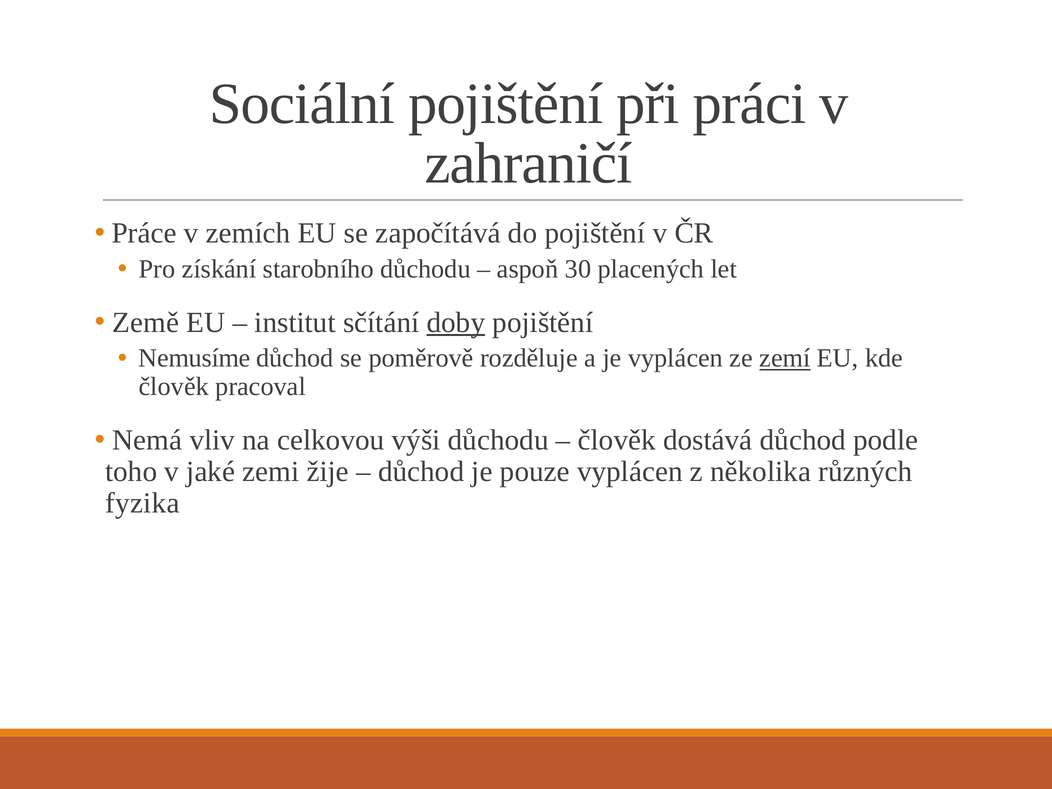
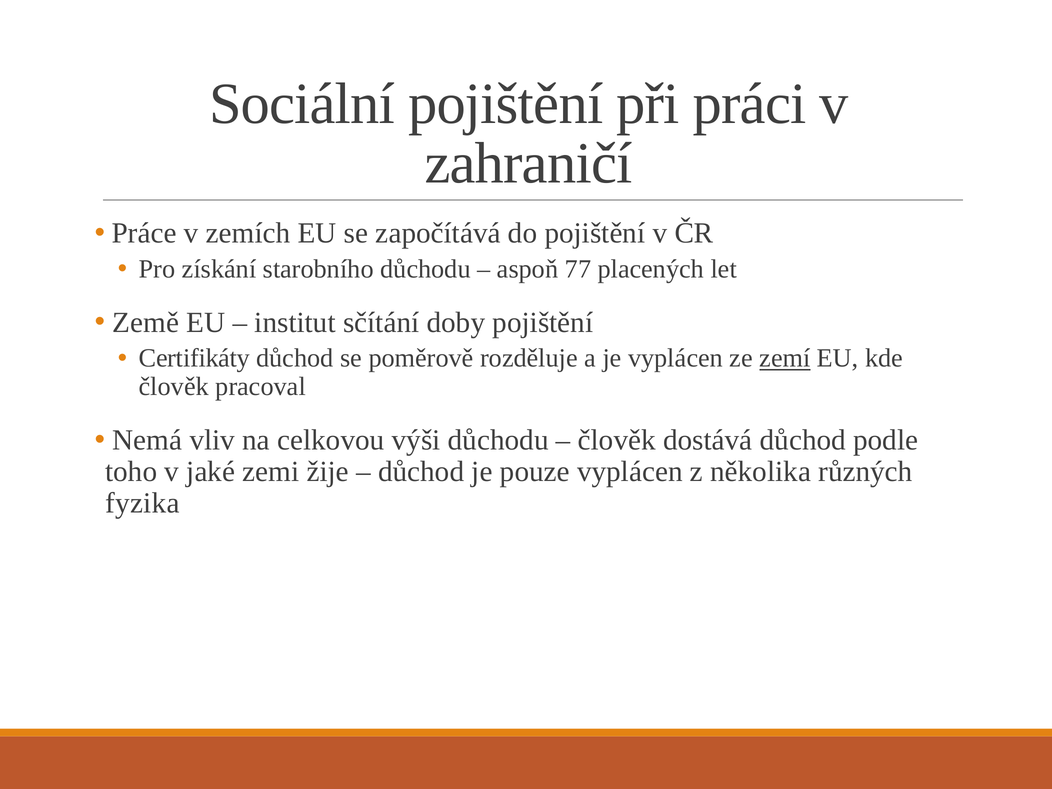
30: 30 -> 77 (578, 269)
doby underline: present -> none (456, 322)
Nemusíme: Nemusíme -> Certifikáty (194, 358)
